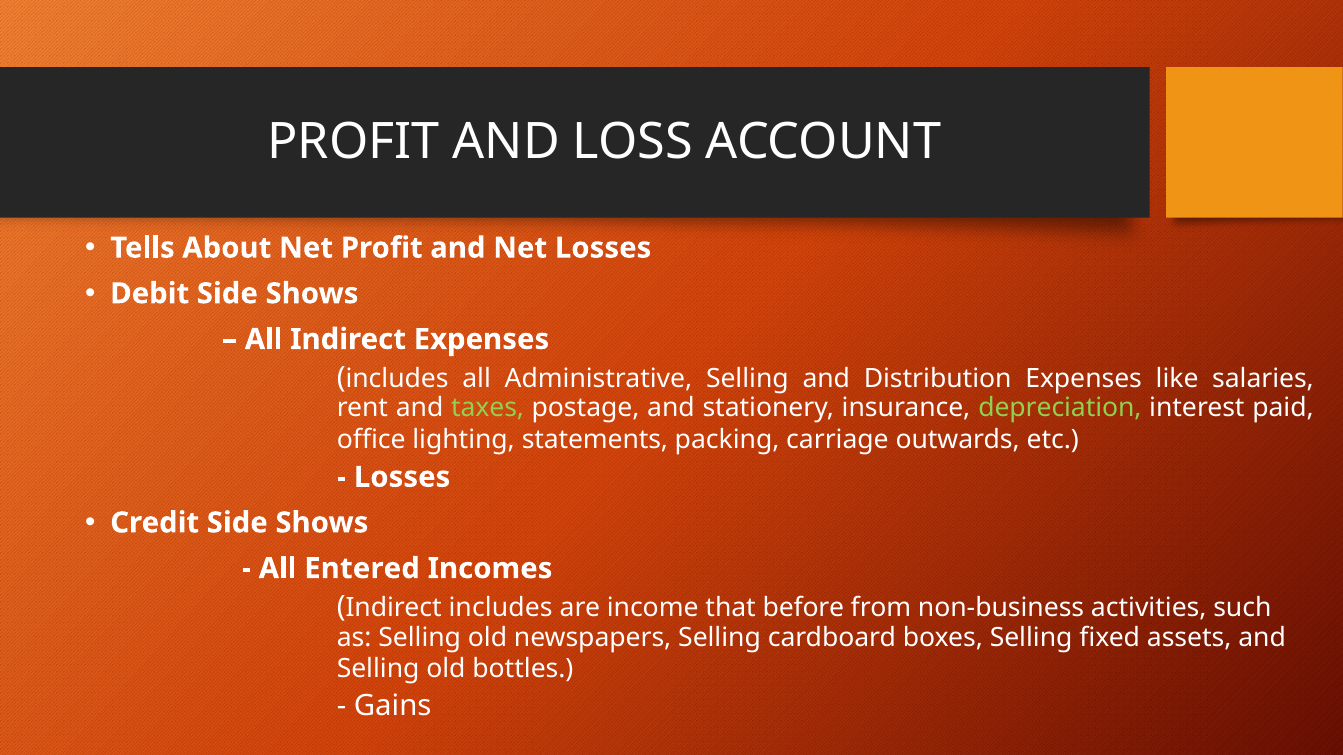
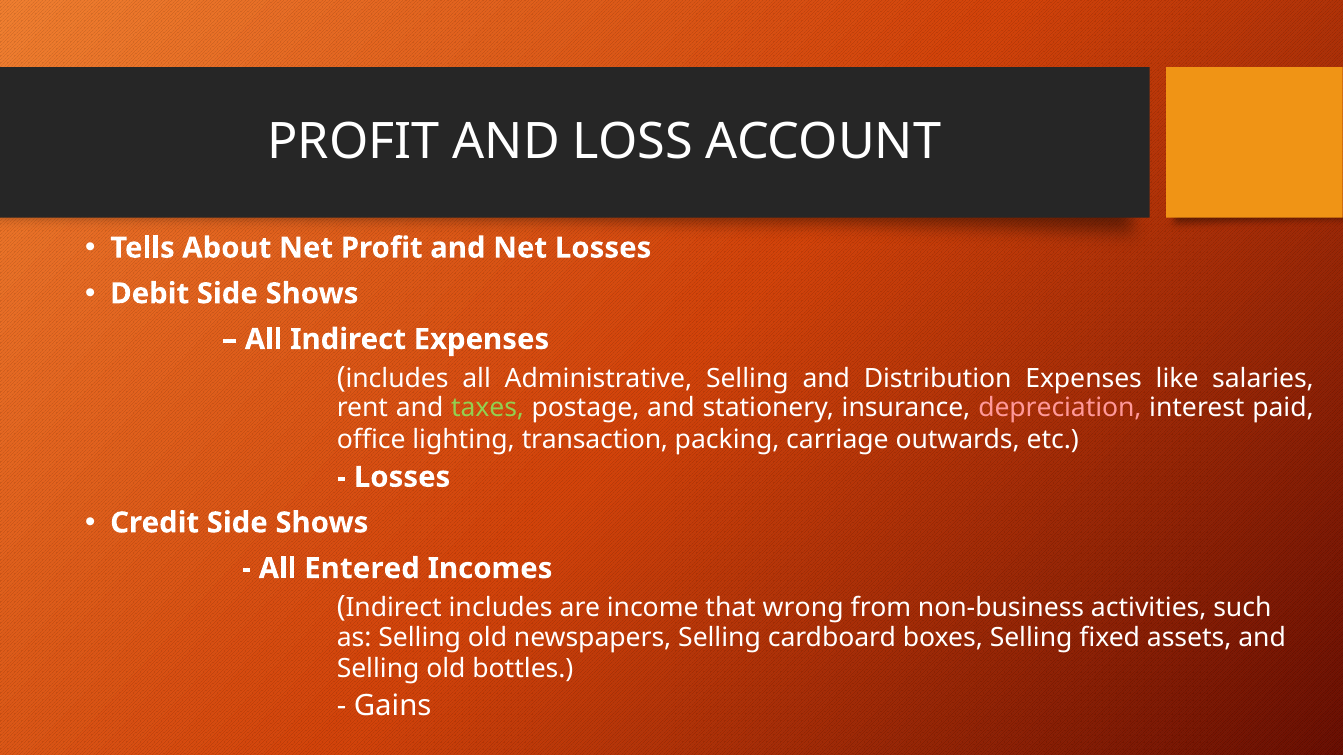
depreciation colour: light green -> pink (1060, 408)
statements: statements -> transaction (595, 440)
before: before -> wrong (803, 608)
